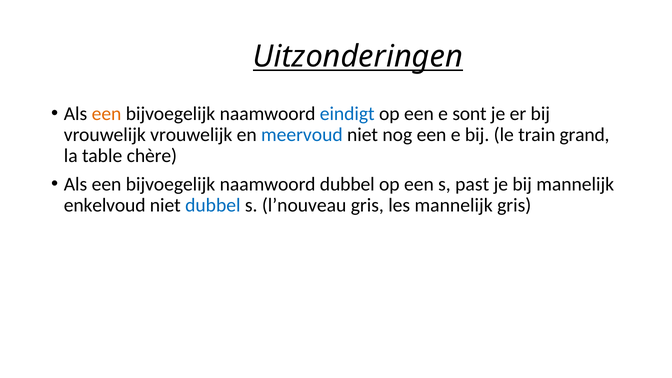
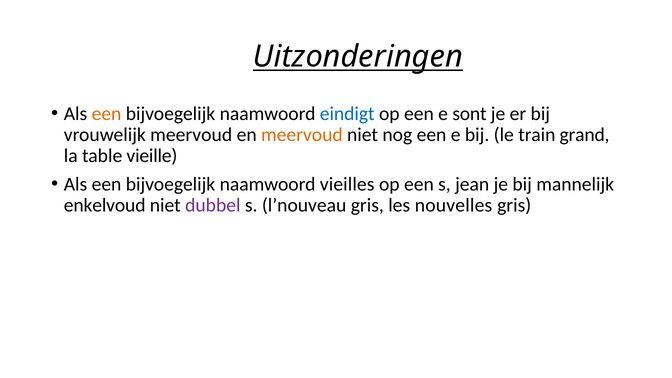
vrouwelijk vrouwelijk: vrouwelijk -> meervoud (191, 135)
meervoud colour: blue -> orange (302, 135)
chère: chère -> vieille (152, 156)
naamwoord dubbel: dubbel -> vieilles (347, 184)
past: past -> jean (472, 184)
dubbel colour: blue -> purple (213, 205)
les mannelijk: mannelijk -> nouvelles (454, 205)
